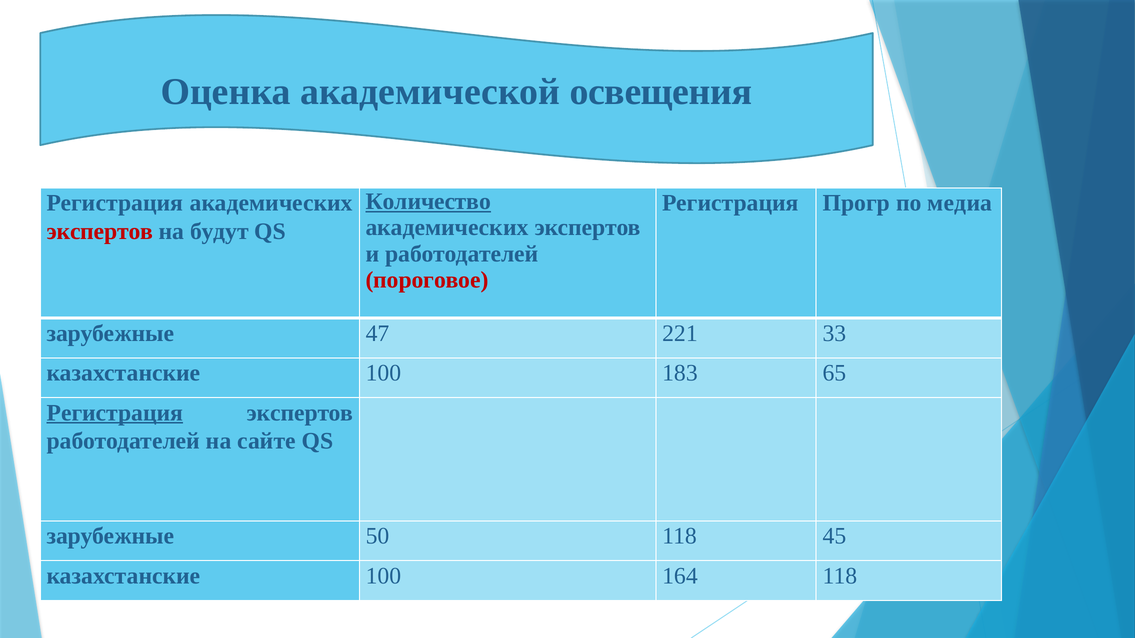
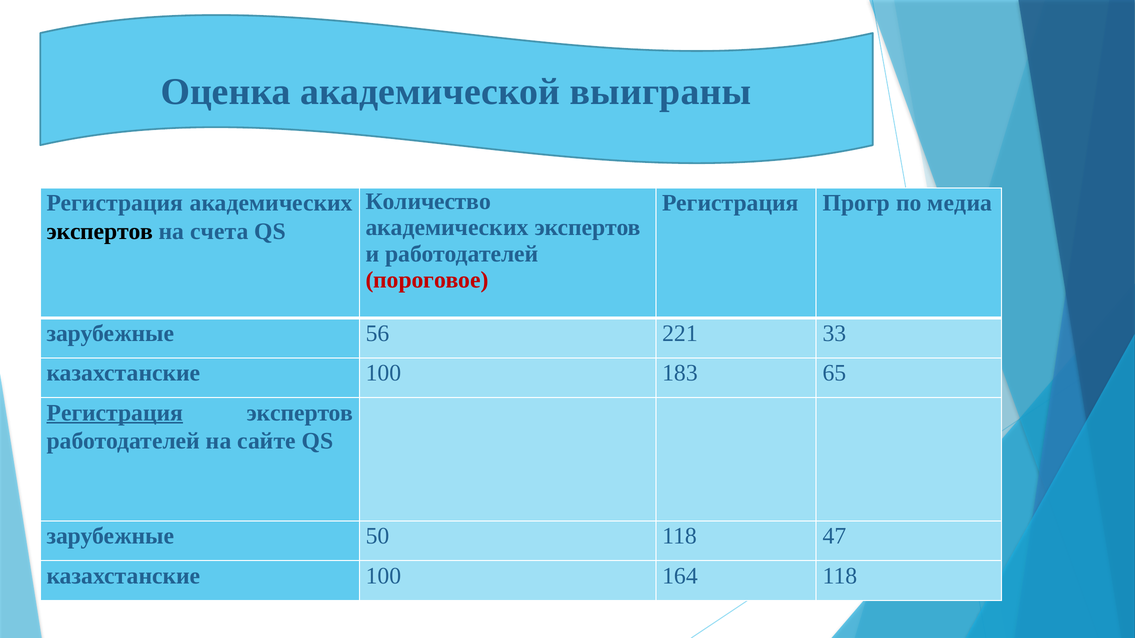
освещения: освещения -> выиграны (661, 92)
Количество underline: present -> none (428, 202)
экспертов colour: red -> black (100, 231)
будут: будут -> счета (219, 231)
47: 47 -> 56 (377, 334)
45: 45 -> 47 (834, 536)
